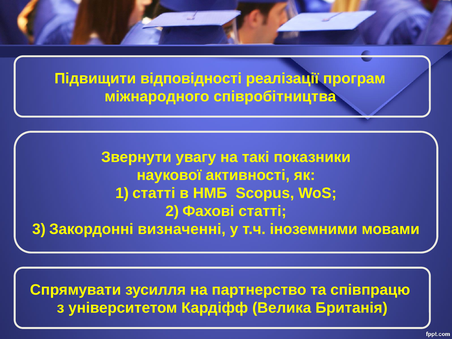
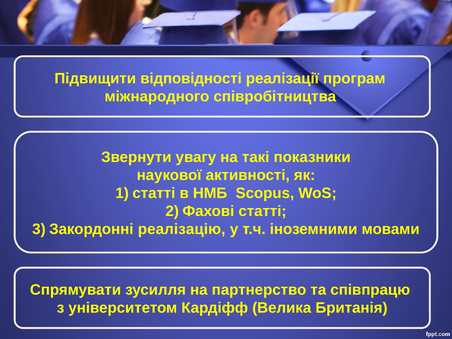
визначенні: визначенні -> реалізацію (182, 229)
